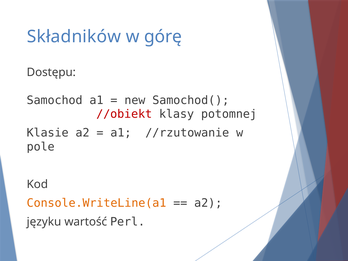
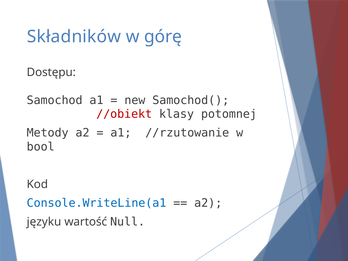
Klasie: Klasie -> Metody (48, 133)
pole: pole -> bool (41, 147)
Console.WriteLine(a1 colour: orange -> blue (96, 203)
Perl: Perl -> Null (128, 222)
